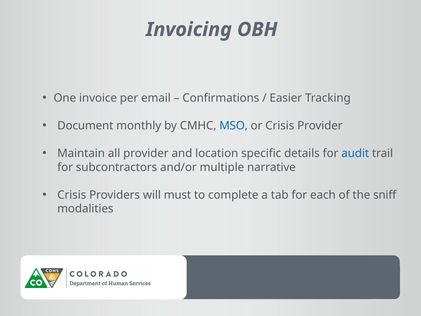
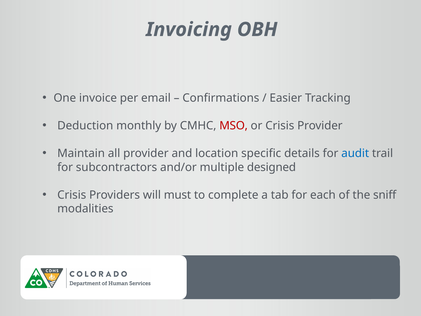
Document: Document -> Deduction (85, 126)
MSO colour: blue -> red (234, 126)
narrative: narrative -> designed (271, 167)
